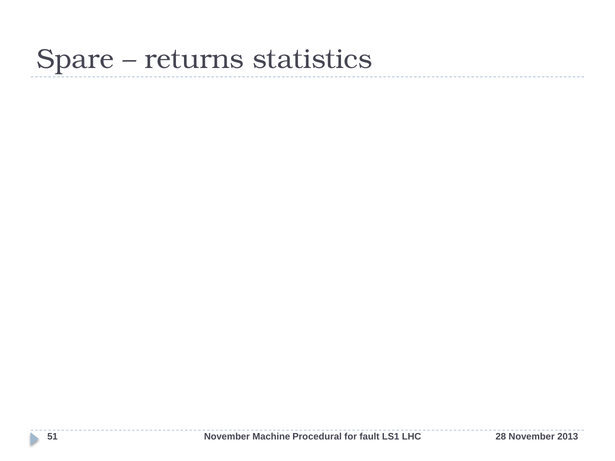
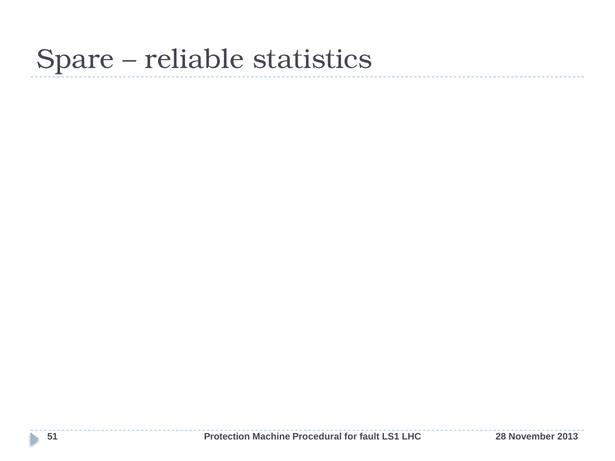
returns: returns -> reliable (194, 59)
November: November -> Protection (227, 437)
